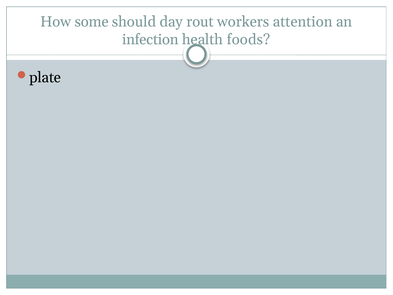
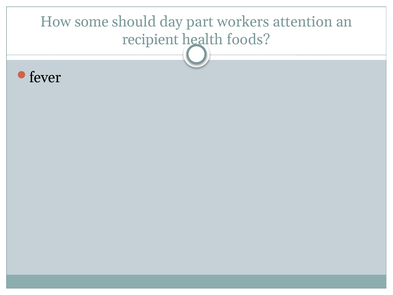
rout: rout -> part (200, 22)
infection: infection -> recipient (150, 39)
plate: plate -> fever (45, 77)
